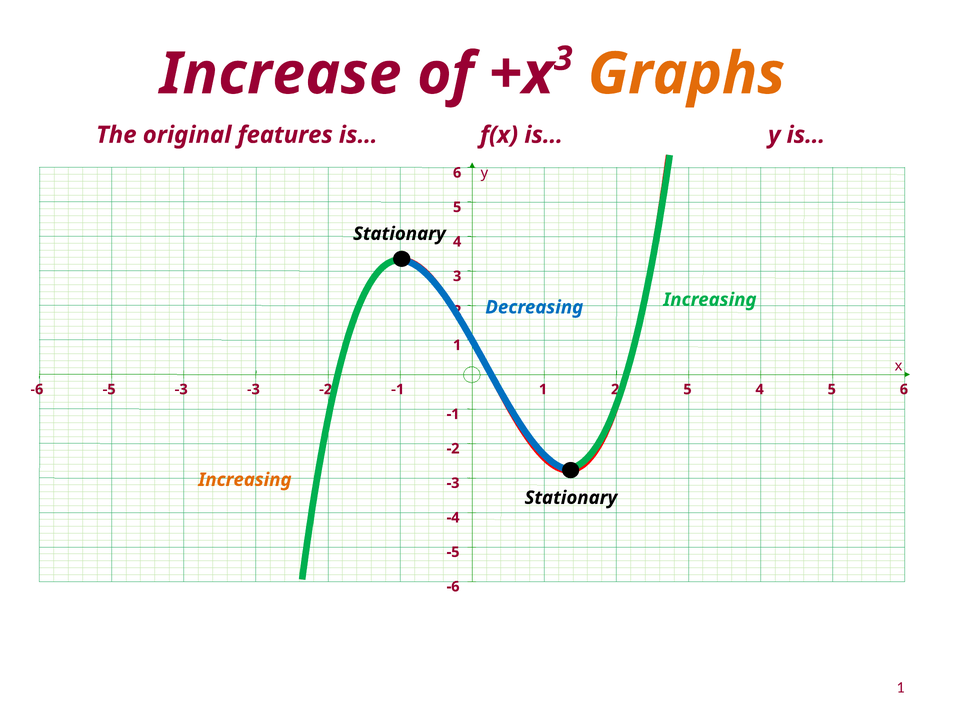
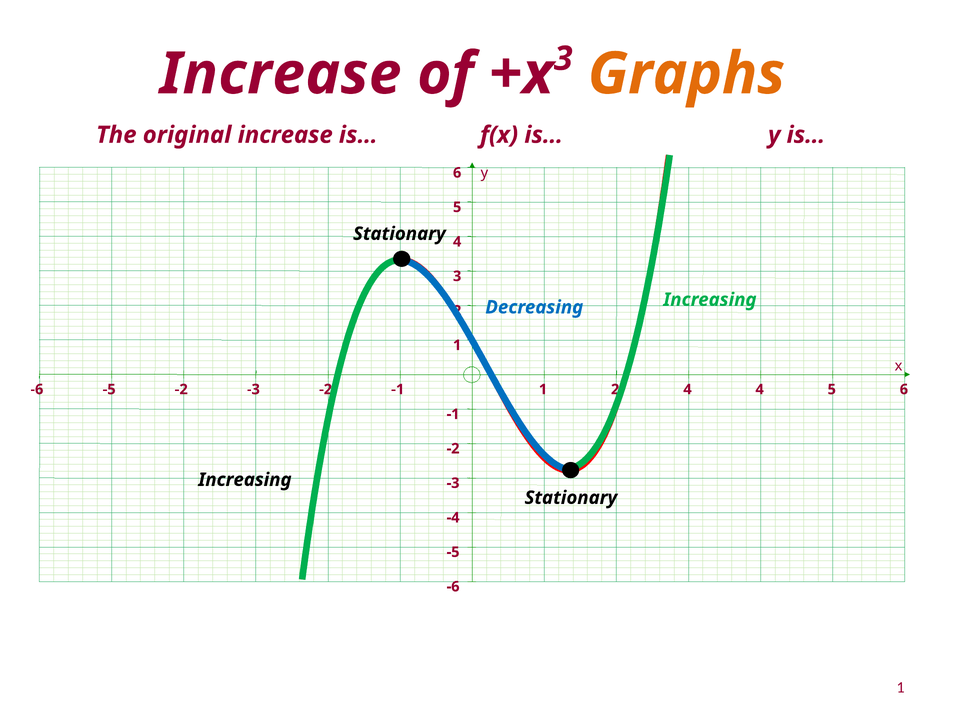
original features: features -> increase (285, 135)
-5 -3: -3 -> -2 (181, 389)
5: 5 -> 4 (687, 389)
Increasing colour: orange -> black (245, 480)
